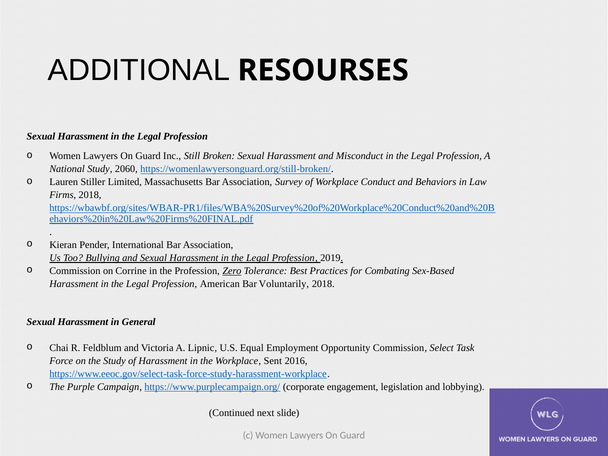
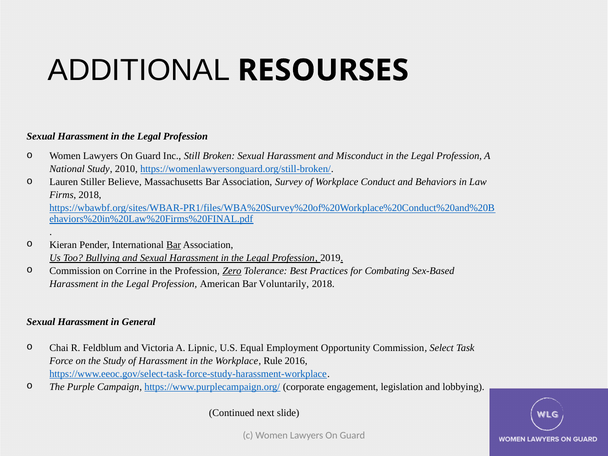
2060: 2060 -> 2010 (126, 169)
Limited: Limited -> Believe (125, 182)
Bar underline: none -> present (174, 245)
Sent: Sent -> Rule (273, 361)
